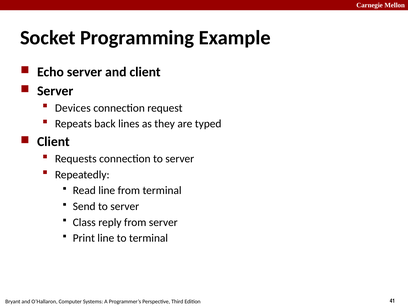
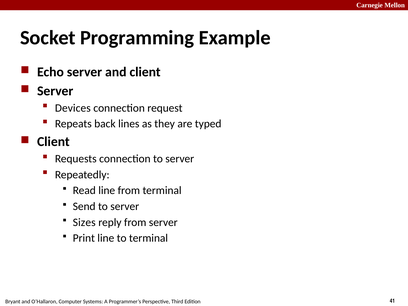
Class: Class -> Sizes (84, 222)
